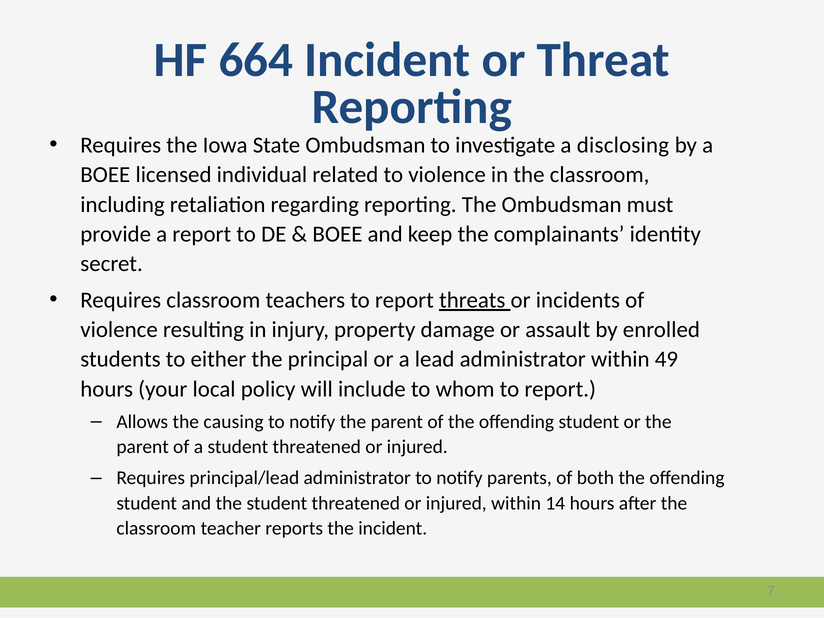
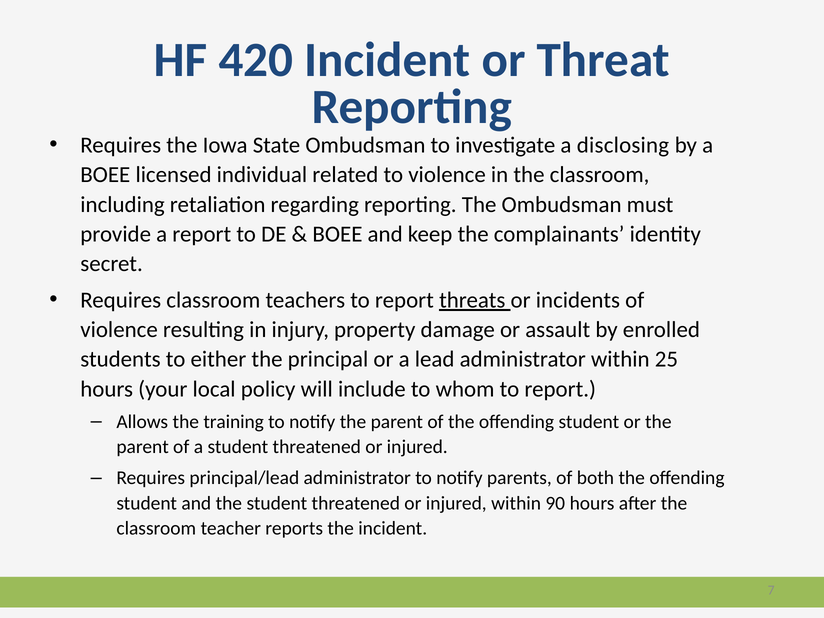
664: 664 -> 420 (256, 60)
49: 49 -> 25 (666, 359)
causing: causing -> training (234, 422)
14: 14 -> 90 (555, 503)
